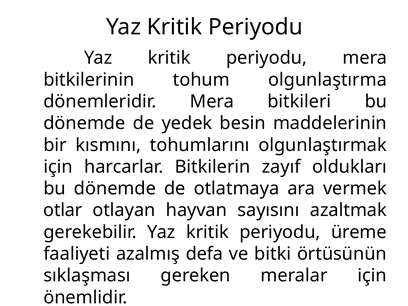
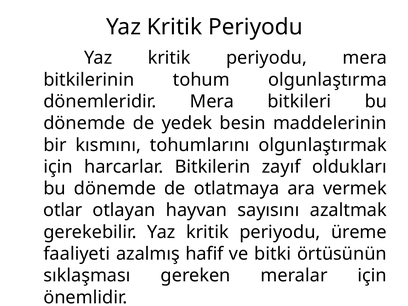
defa: defa -> hafif (205, 254)
